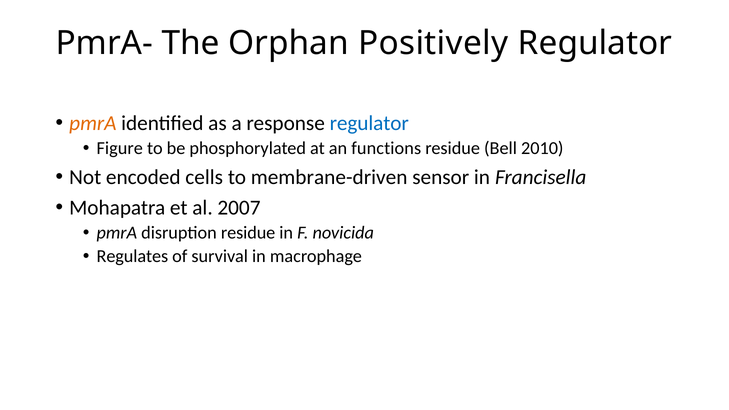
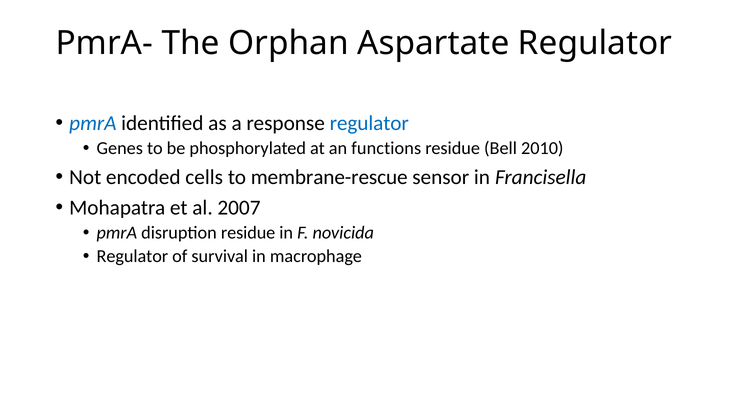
Positively: Positively -> Aspartate (433, 43)
pmrA colour: orange -> blue (93, 123)
Figure: Figure -> Genes (120, 148)
membrane-driven: membrane-driven -> membrane-rescue (329, 177)
Regulates: Regulates -> Regulator (132, 256)
